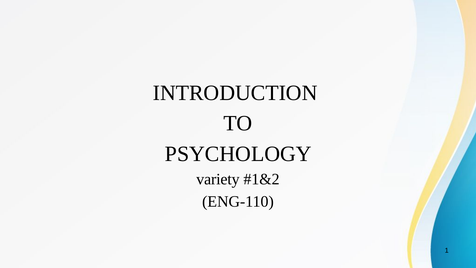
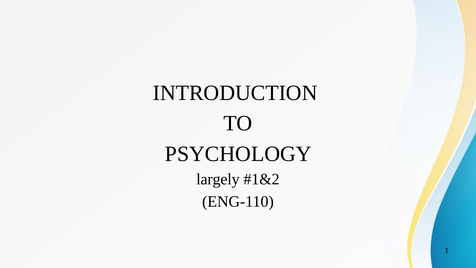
variety: variety -> largely (218, 179)
